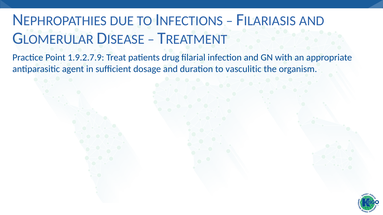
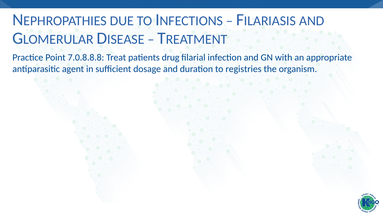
1.9.2.7.9: 1.9.2.7.9 -> 7.0.8.8.8 (86, 58)
vasculitic: vasculitic -> registries (244, 69)
